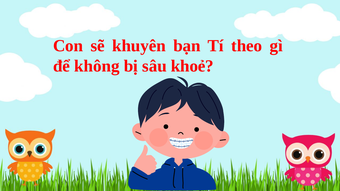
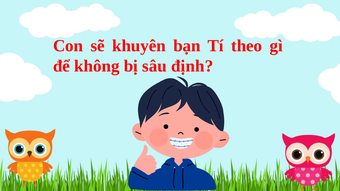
khoẻ: khoẻ -> định (192, 66)
